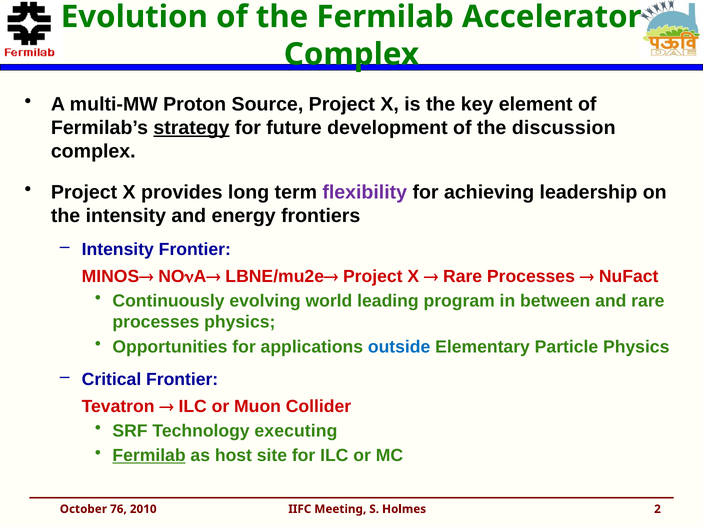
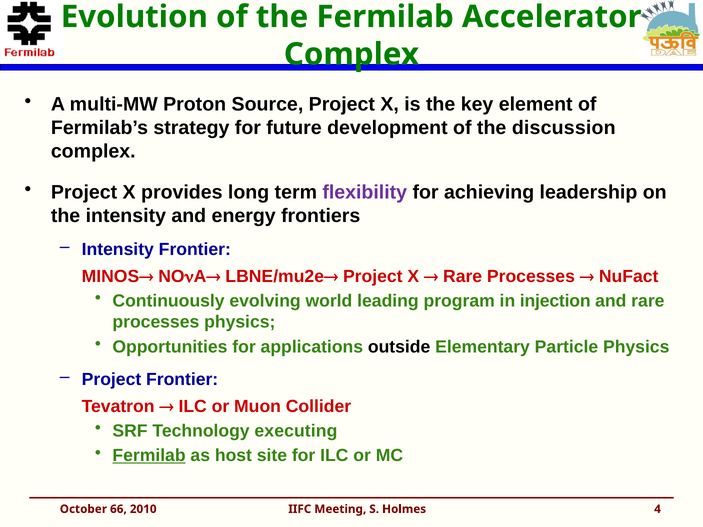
strategy underline: present -> none (191, 128)
between: between -> injection (555, 301)
outside colour: blue -> black (399, 347)
Critical: Critical -> Project (111, 380)
76: 76 -> 66 (118, 509)
2: 2 -> 4 (657, 509)
